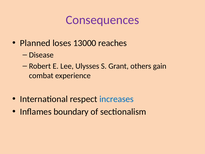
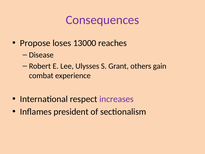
Planned: Planned -> Propose (35, 43)
increases colour: blue -> purple (117, 99)
boundary: boundary -> president (71, 112)
